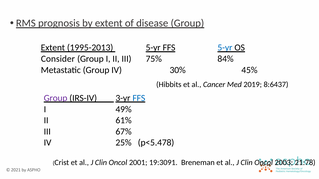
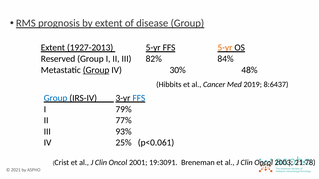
1995-2013: 1995-2013 -> 1927-2013 (90, 48)
5-yr colour: blue -> orange (225, 48)
Consider: Consider -> Reserved (58, 59)
75%: 75% -> 82% (154, 59)
Group underline: none -> present (96, 70)
45%: 45% -> 48% (249, 70)
Group colour: purple -> blue (56, 98)
49%: 49% -> 79% (124, 109)
61%: 61% -> 77% (124, 121)
67%: 67% -> 93% (124, 132)
p<5.478: p<5.478 -> p<0.061 (156, 143)
